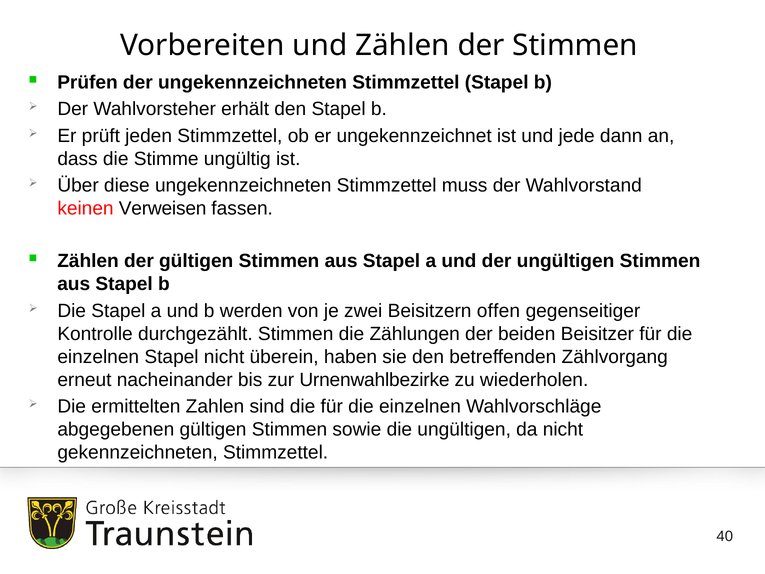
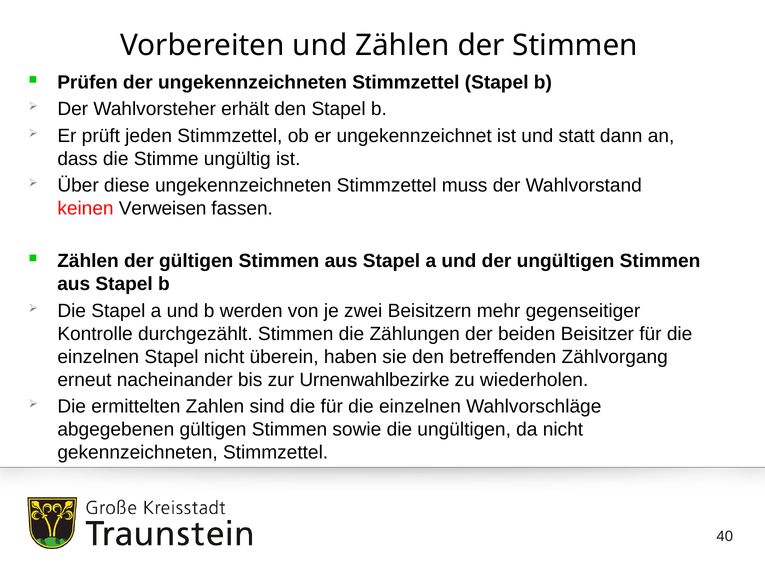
jede: jede -> statt (577, 136)
offen: offen -> mehr (499, 311)
